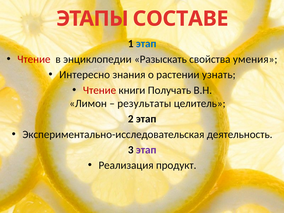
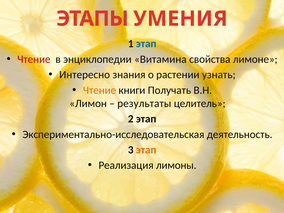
СОСТАВЕ: СОСТАВЕ -> УМЕНИЯ (180, 19)
Разыскать: Разыскать -> Витамина (160, 59)
умения: умения -> лимоне (255, 59)
Чтение colour: red -> orange (100, 90)
этап colour: purple -> orange (146, 150)
продукт: продукт -> лимоны (176, 165)
